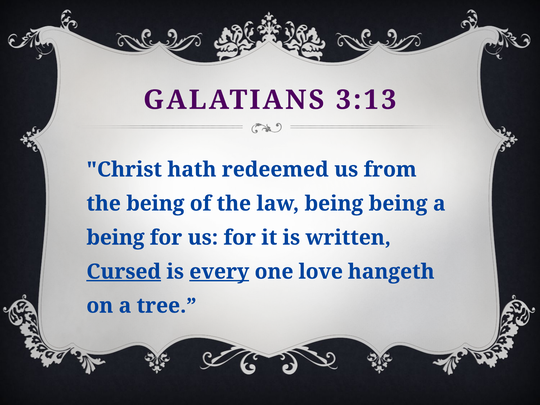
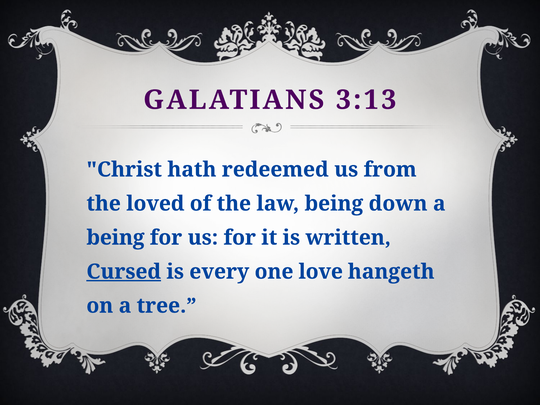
the being: being -> loved (155, 204)
being being: being -> down (398, 204)
every underline: present -> none (219, 272)
